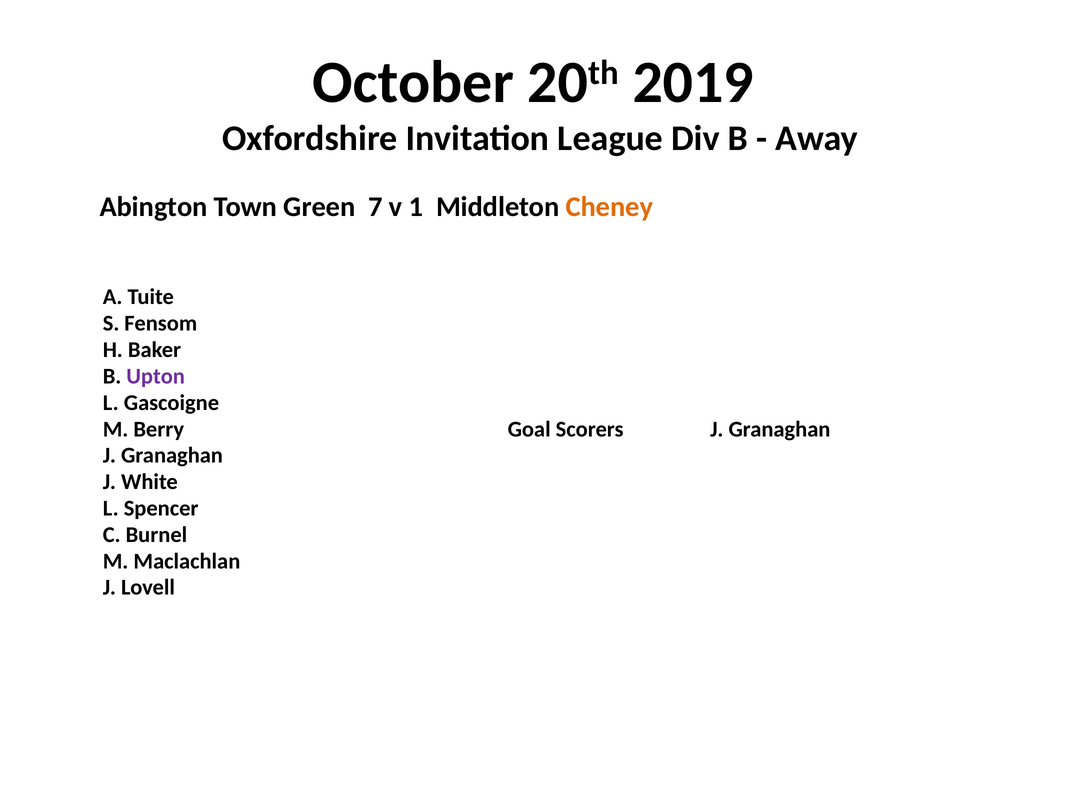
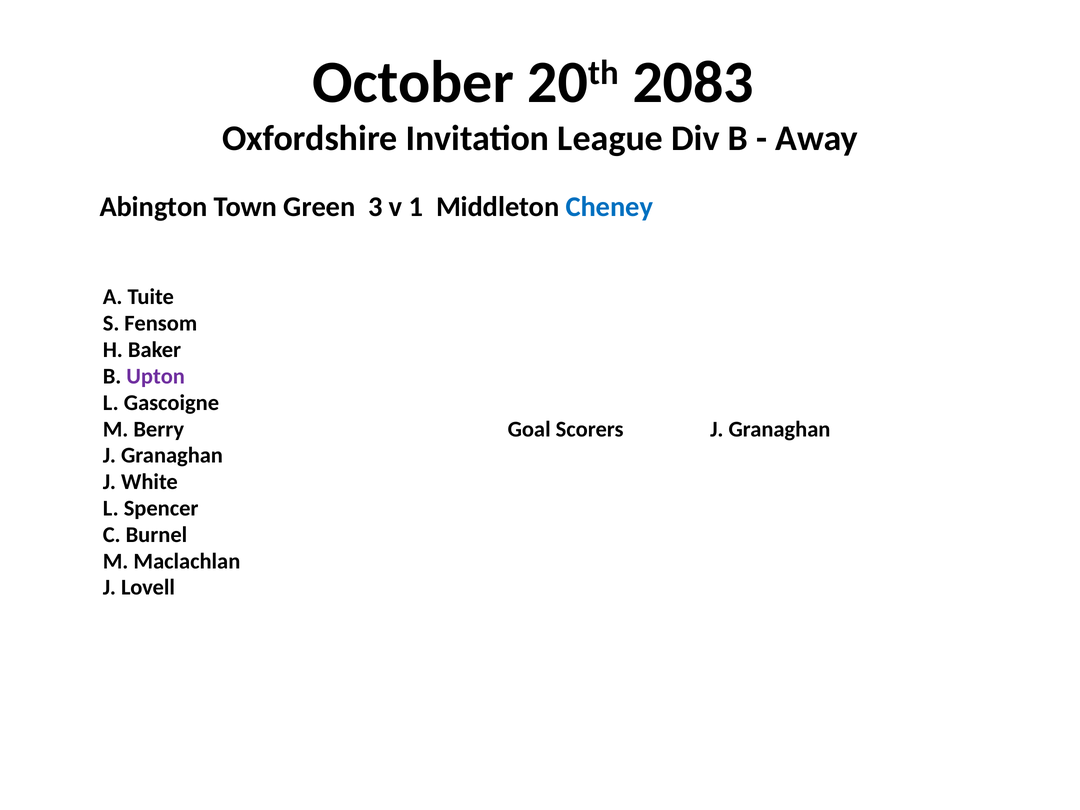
2019: 2019 -> 2083 (693, 83)
7: 7 -> 3 (375, 207)
Cheney colour: orange -> blue (609, 207)
